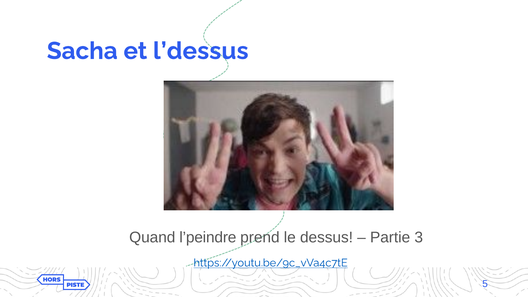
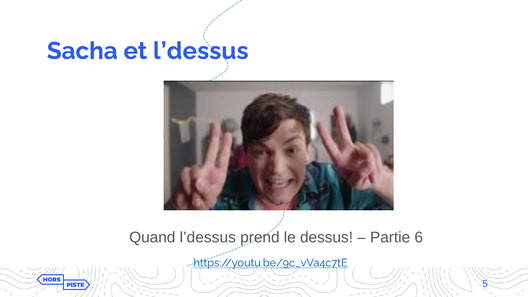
Quand l’peindre: l’peindre -> l’dessus (208, 237)
3: 3 -> 6 (419, 237)
